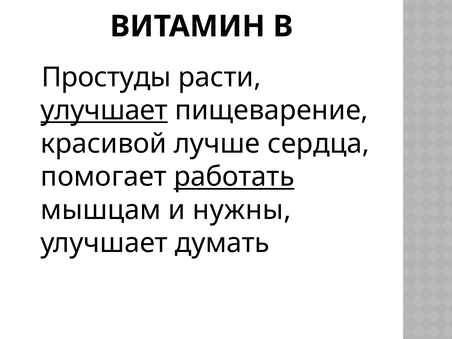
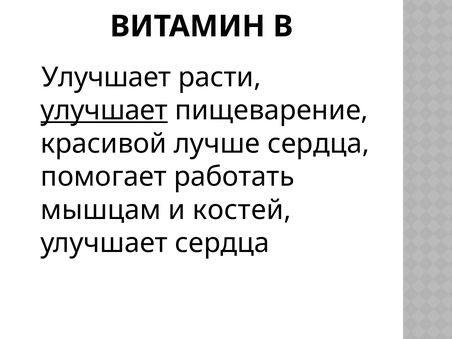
Простуды: Простуды -> Улучшает (106, 77)
работать underline: present -> none (234, 177)
нужны: нужны -> костей (242, 210)
улучшает думать: думать -> сердца (222, 243)
